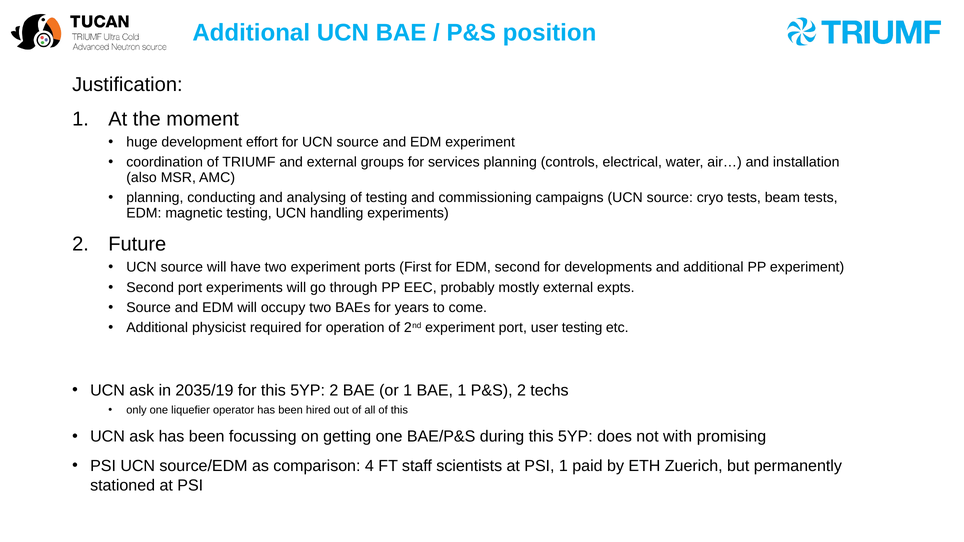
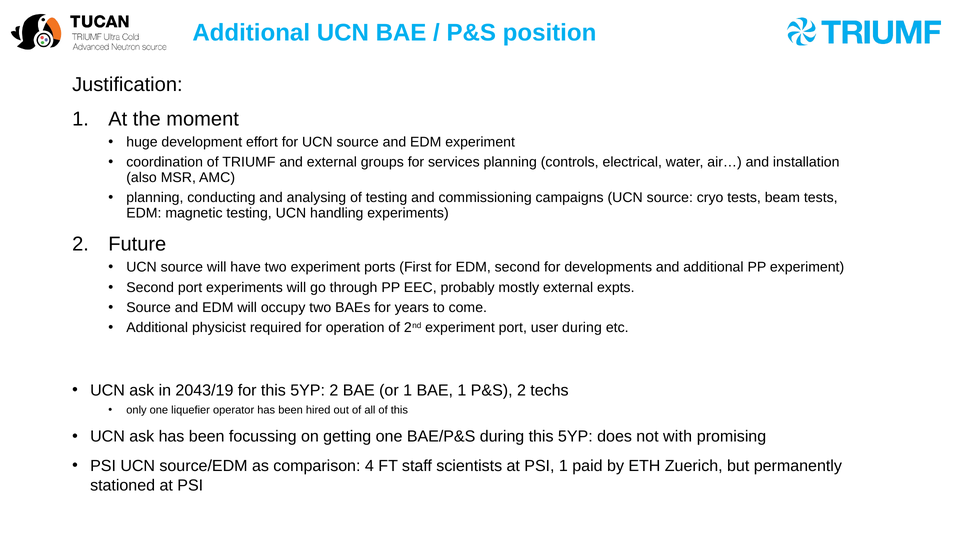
user testing: testing -> during (582, 328)
2035/19: 2035/19 -> 2043/19 (204, 391)
